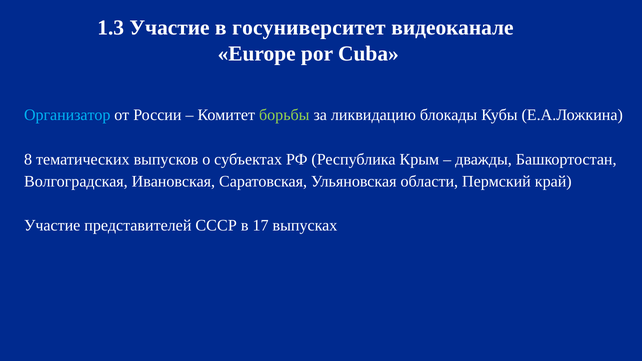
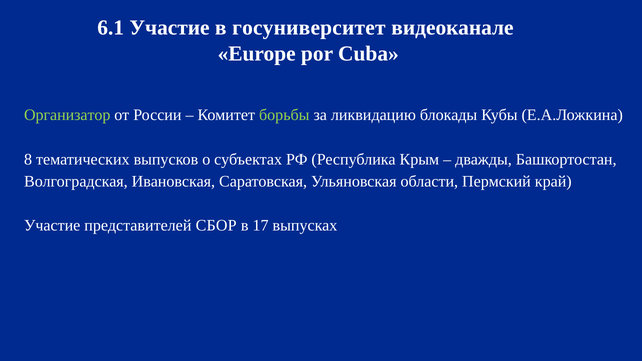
1.3: 1.3 -> 6.1 (111, 28)
Организатор colour: light blue -> light green (67, 115)
СССР: СССР -> СБОР (216, 226)
